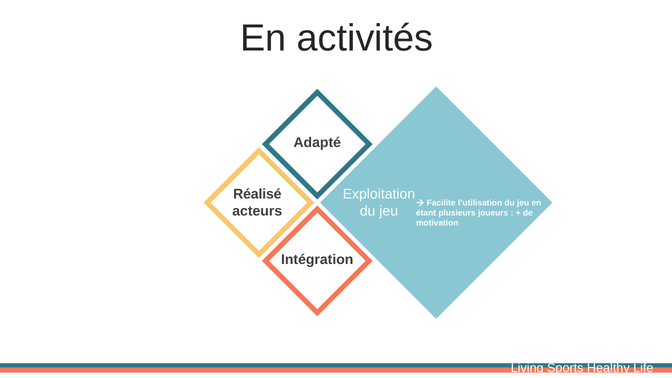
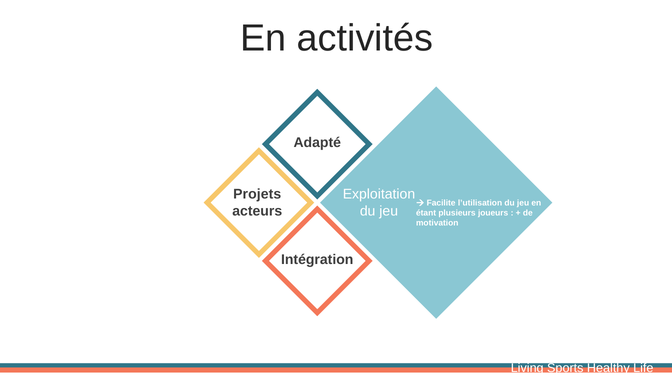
Réalisé: Réalisé -> Projets (257, 194)
